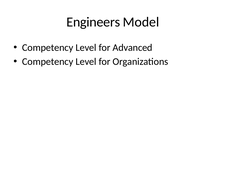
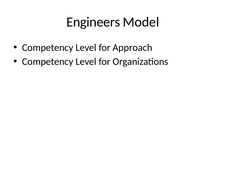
Advanced: Advanced -> Approach (132, 47)
